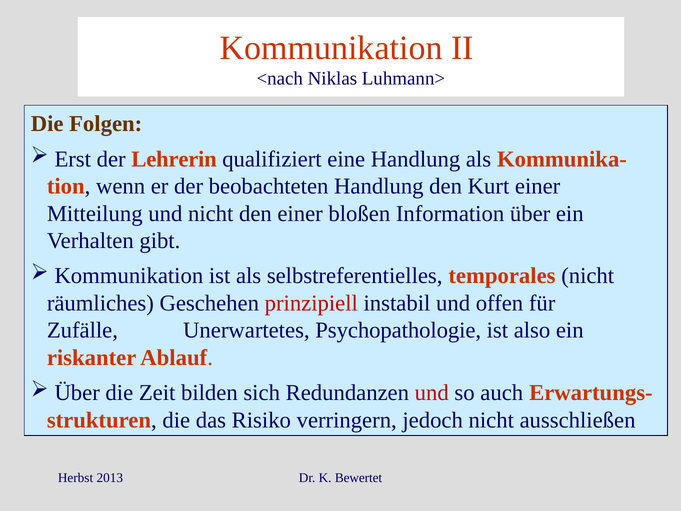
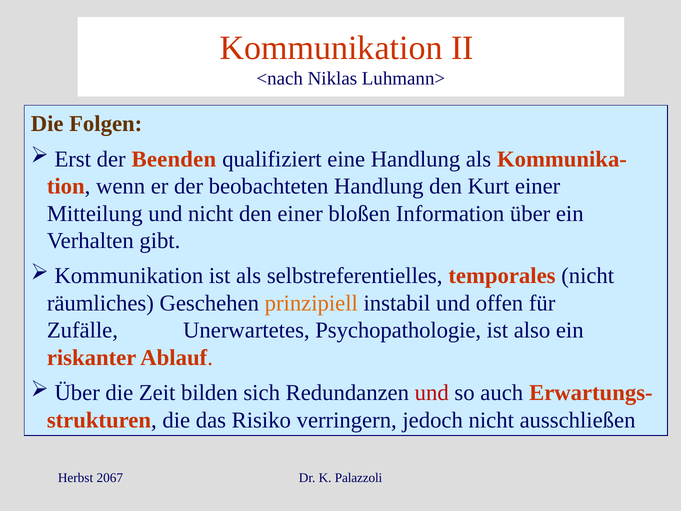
Lehrerin: Lehrerin -> Beenden (174, 159)
prinzipiell colour: red -> orange (311, 303)
2013: 2013 -> 2067 (110, 478)
Bewertet: Bewertet -> Palazzoli (359, 478)
